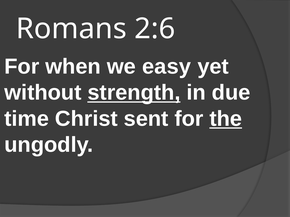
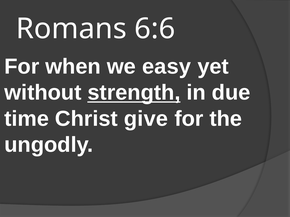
2:6: 2:6 -> 6:6 (155, 29)
sent: sent -> give (146, 119)
the underline: present -> none (226, 119)
